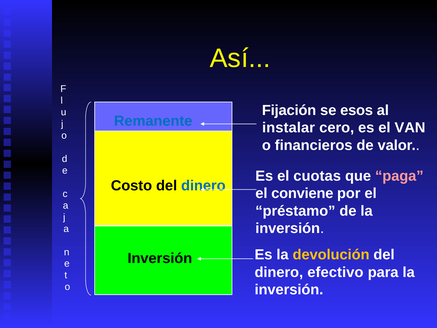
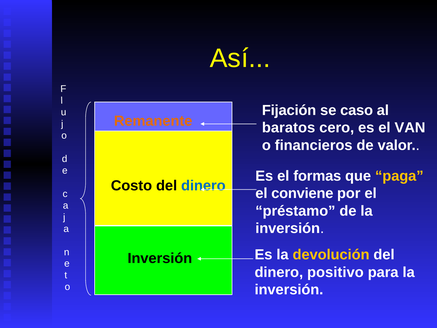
esos: esos -> caso (357, 110)
Remanente colour: blue -> orange (153, 121)
instalar: instalar -> baratos (289, 128)
cuotas: cuotas -> formas (317, 176)
paga colour: pink -> yellow (399, 176)
efectivo: efectivo -> positivo (335, 272)
